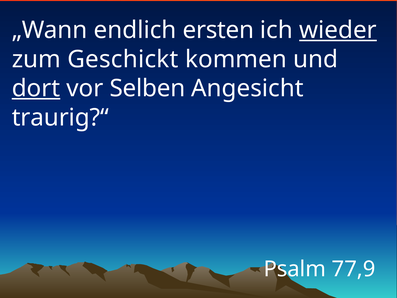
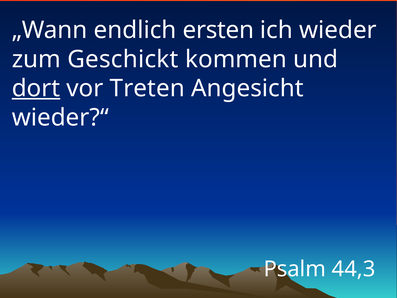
wieder underline: present -> none (338, 30)
Selben: Selben -> Treten (147, 88)
traurig?“: traurig?“ -> wieder?“ (60, 117)
77,9: 77,9 -> 44,3 (354, 269)
